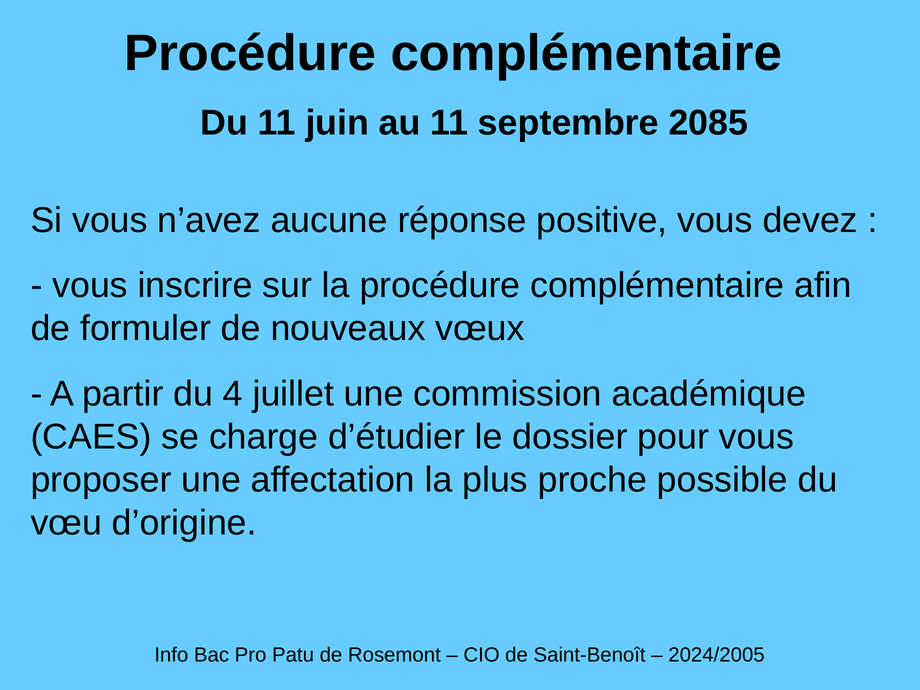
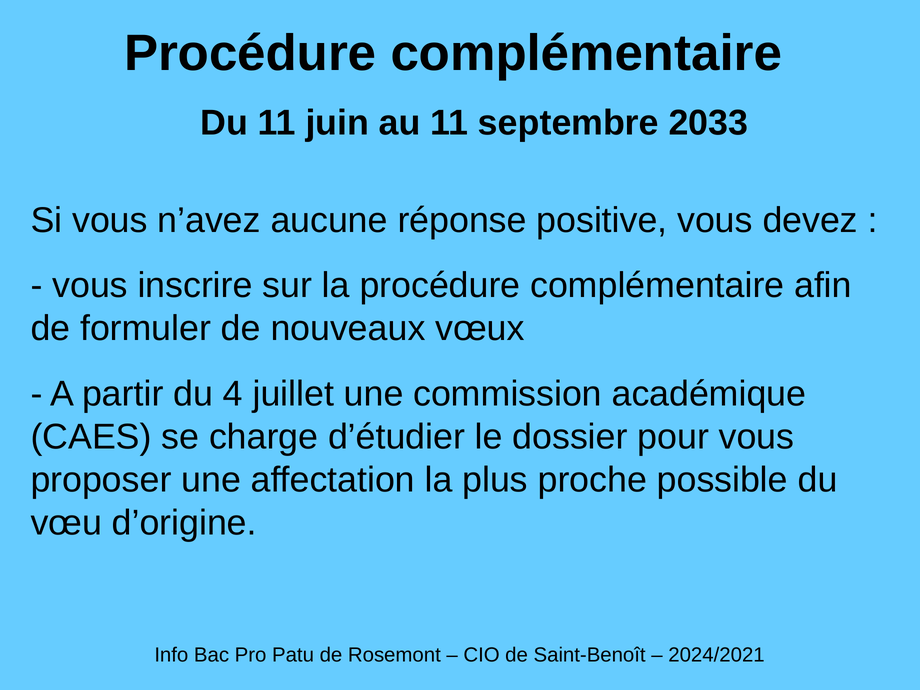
2085: 2085 -> 2033 (708, 123)
2024/2005: 2024/2005 -> 2024/2021 (717, 655)
